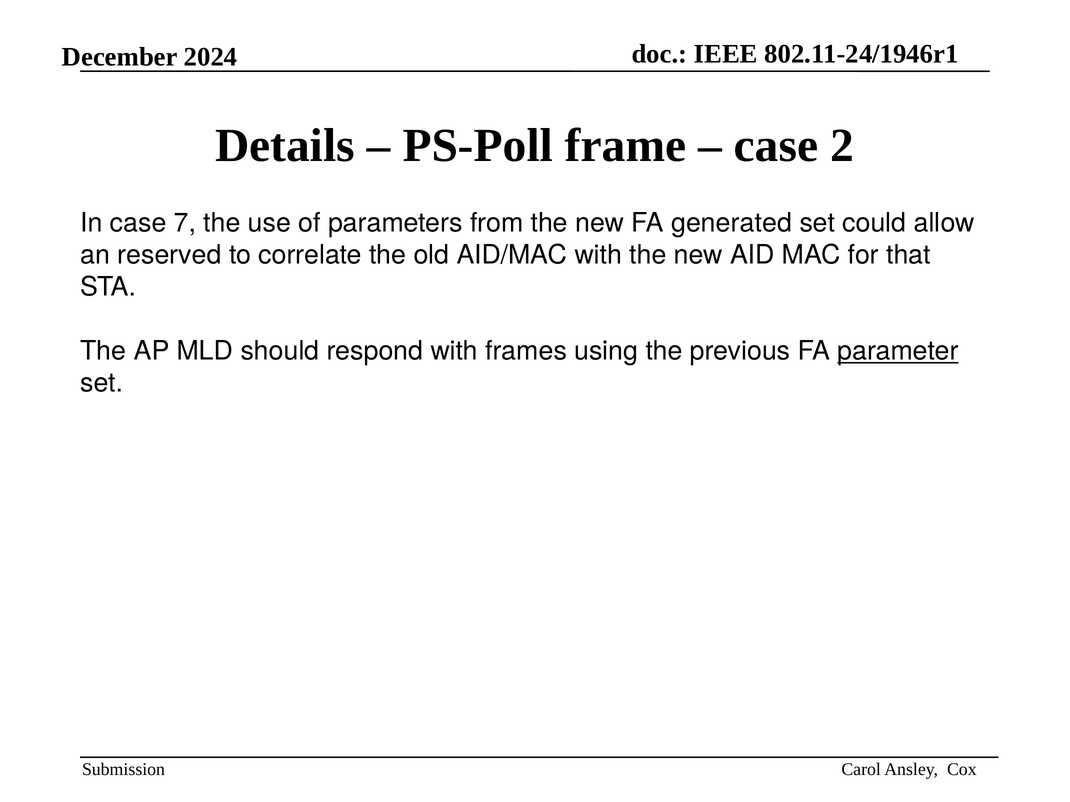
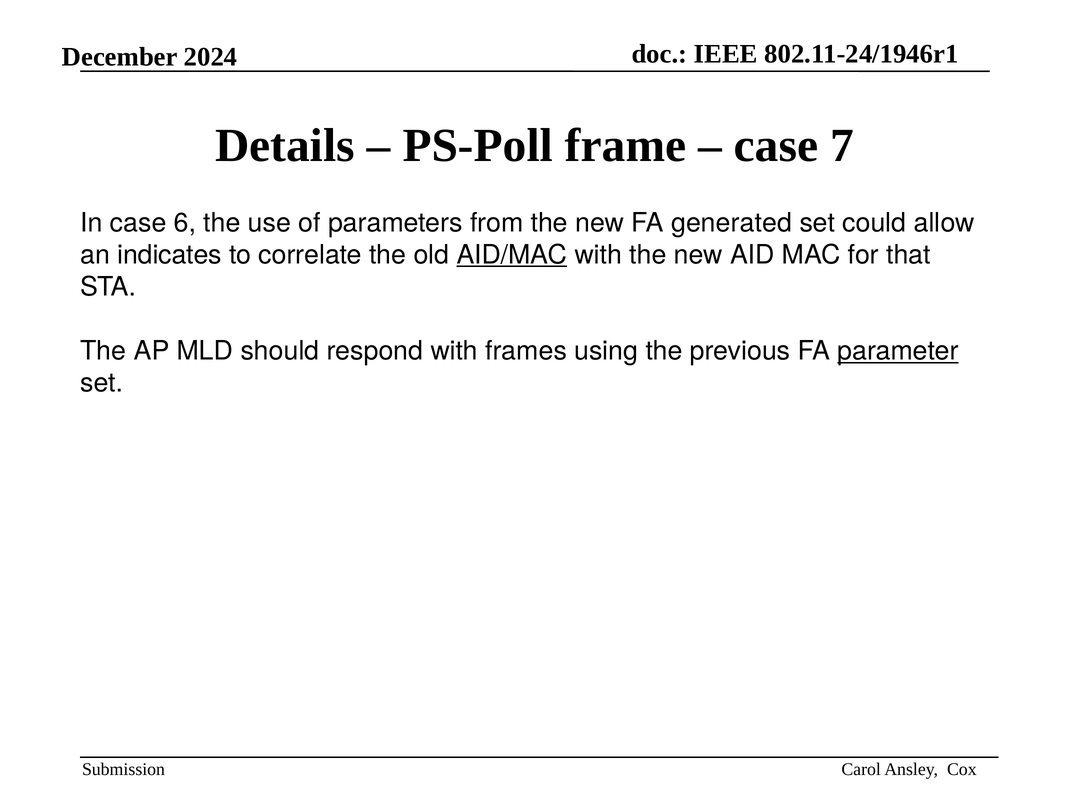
2: 2 -> 7 (842, 146)
7: 7 -> 6 (185, 223)
reserved: reserved -> indicates (170, 255)
AID/MAC underline: none -> present (512, 255)
